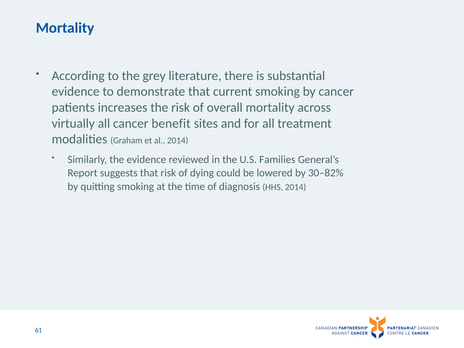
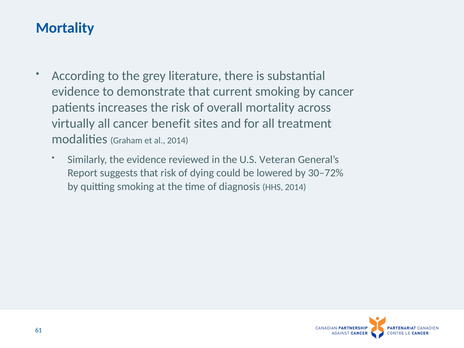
Families: Families -> Veteran (277, 159)
30–82%: 30–82% -> 30–72% (326, 173)
